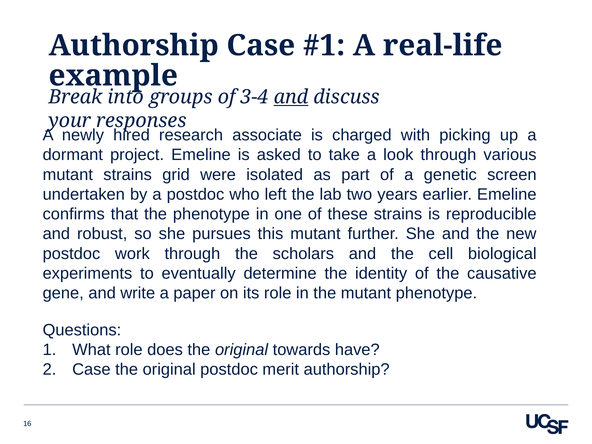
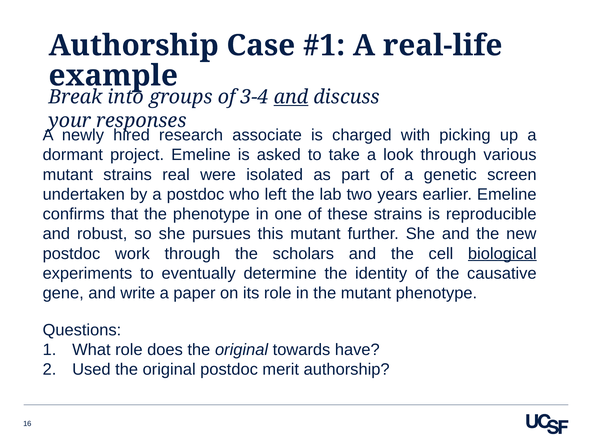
grid: grid -> real (176, 175)
biological underline: none -> present (502, 254)
Case: Case -> Used (91, 369)
